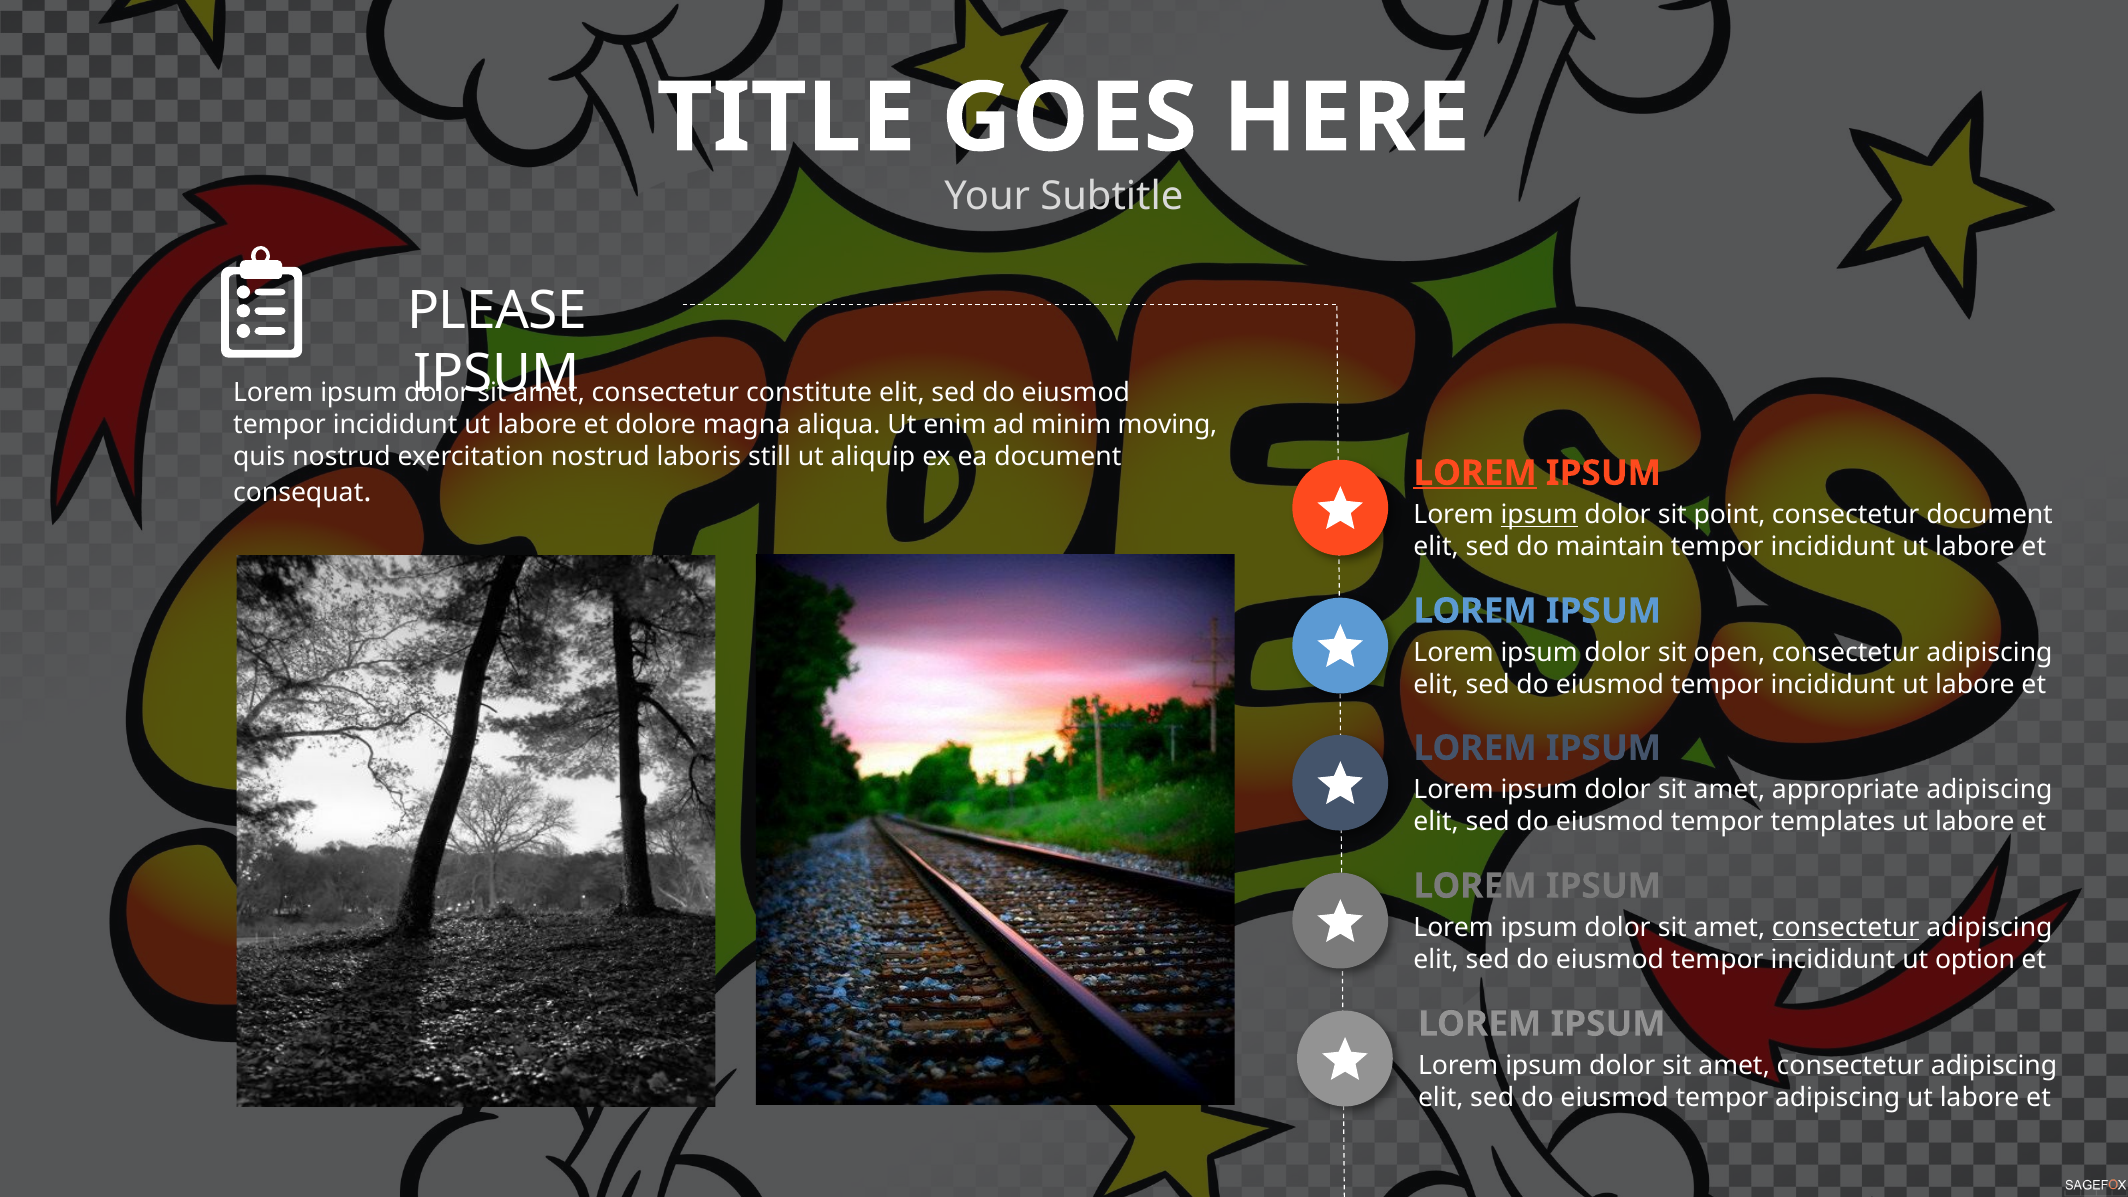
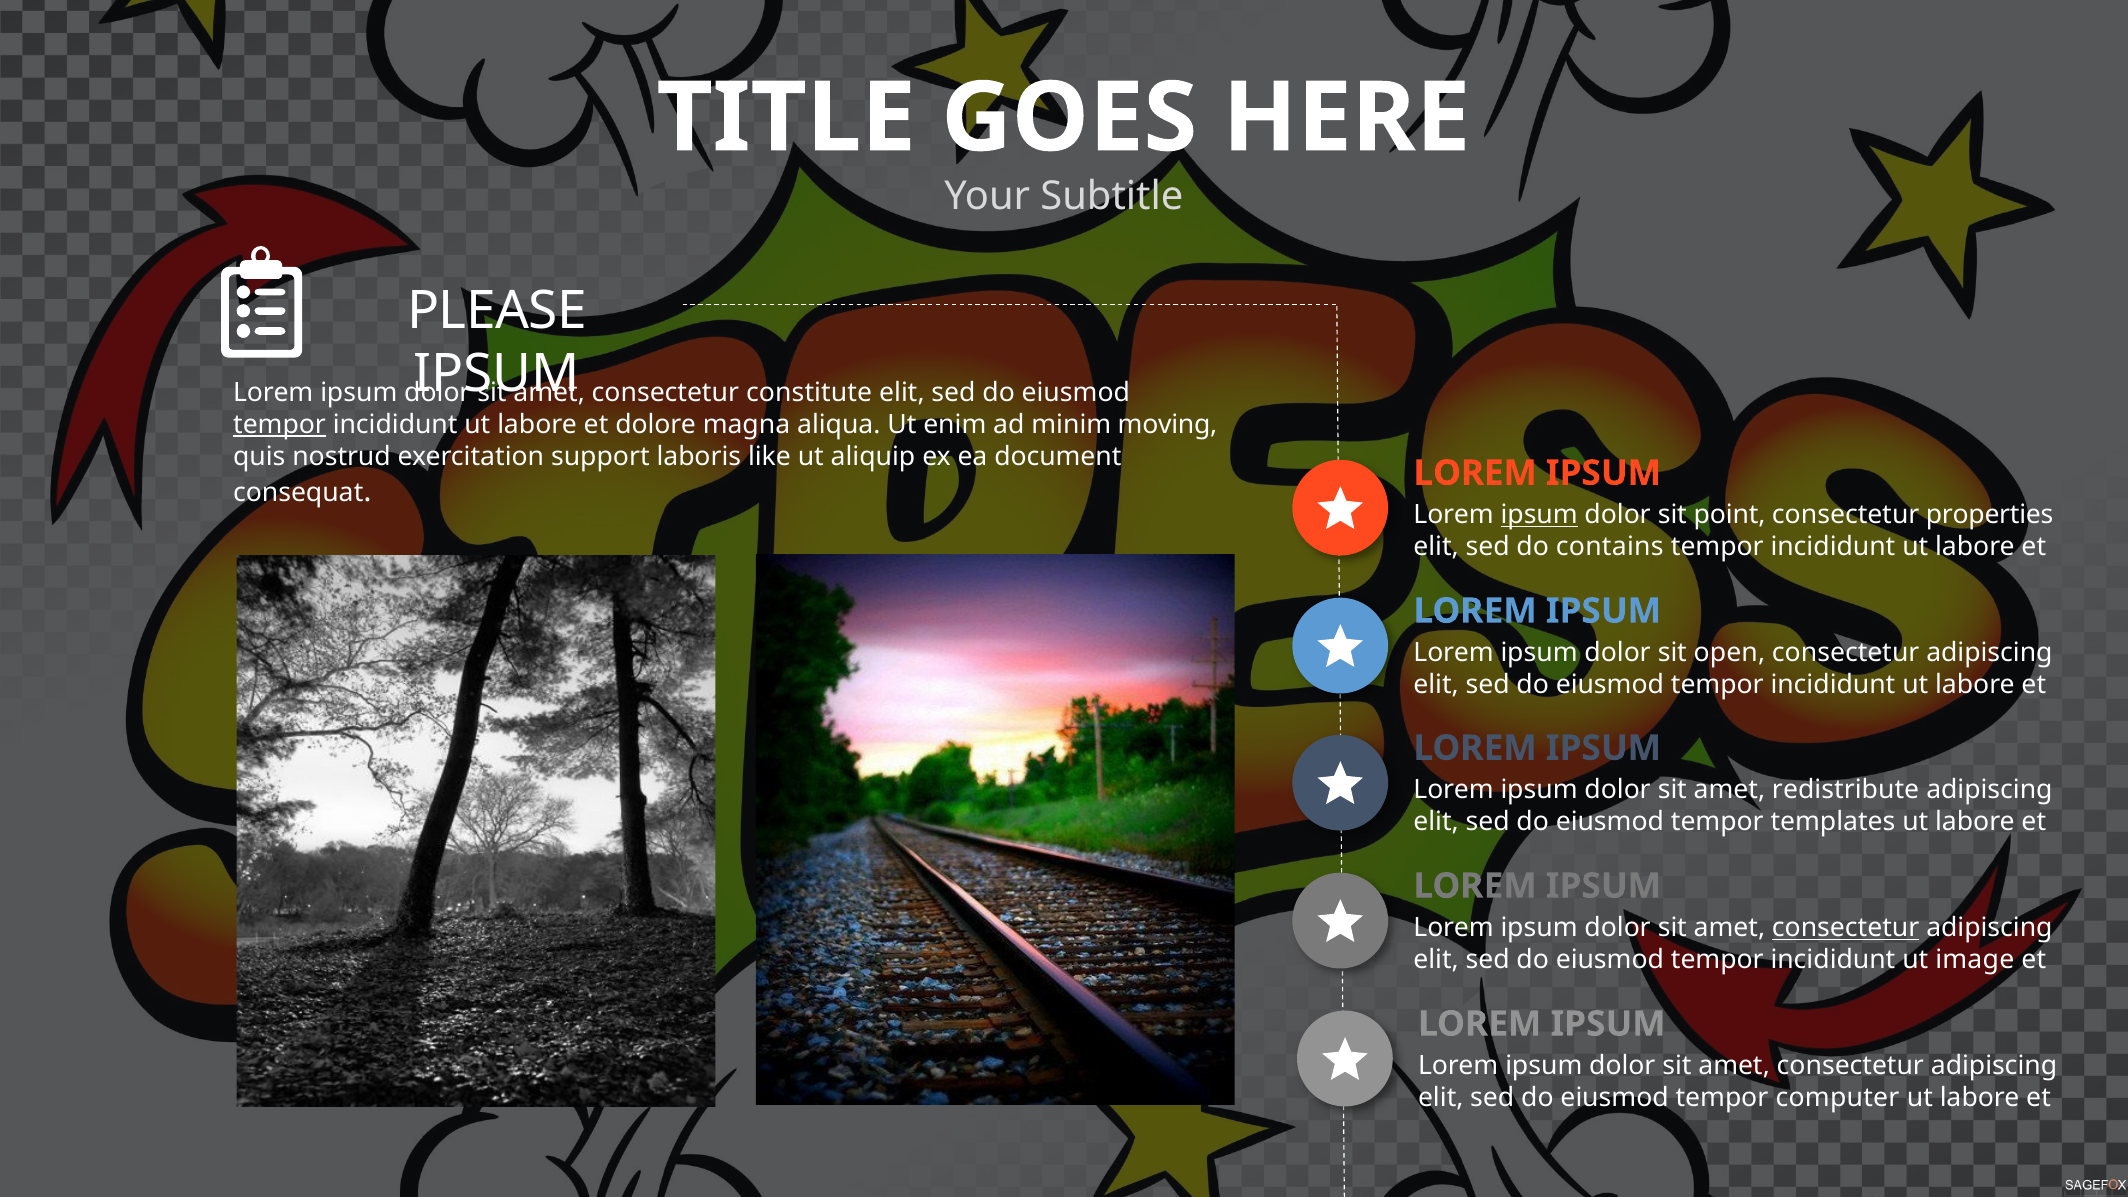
tempor underline: none -> present (280, 425)
exercitation nostrud: nostrud -> support (600, 457)
still: still -> like (769, 457)
LOREM underline: present -> none (1475, 473)
consectetur document: document -> properties (1990, 515)
maintain: maintain -> contains (1610, 547)
appropriate: appropriate -> redistribute (1846, 790)
option: option -> image (1975, 960)
tempor adipiscing: adipiscing -> computer (1837, 1098)
